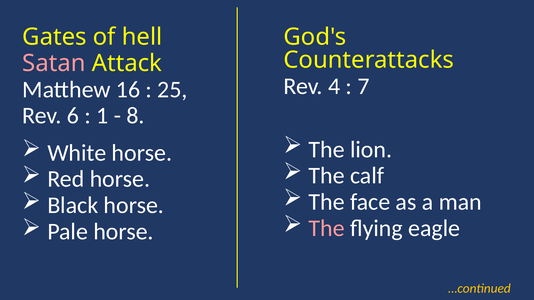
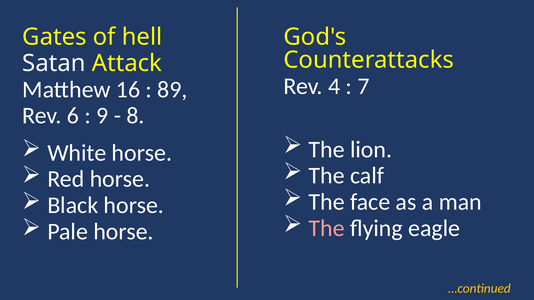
Satan colour: pink -> white (54, 63)
25: 25 -> 89 (172, 90)
1: 1 -> 9 (102, 116)
